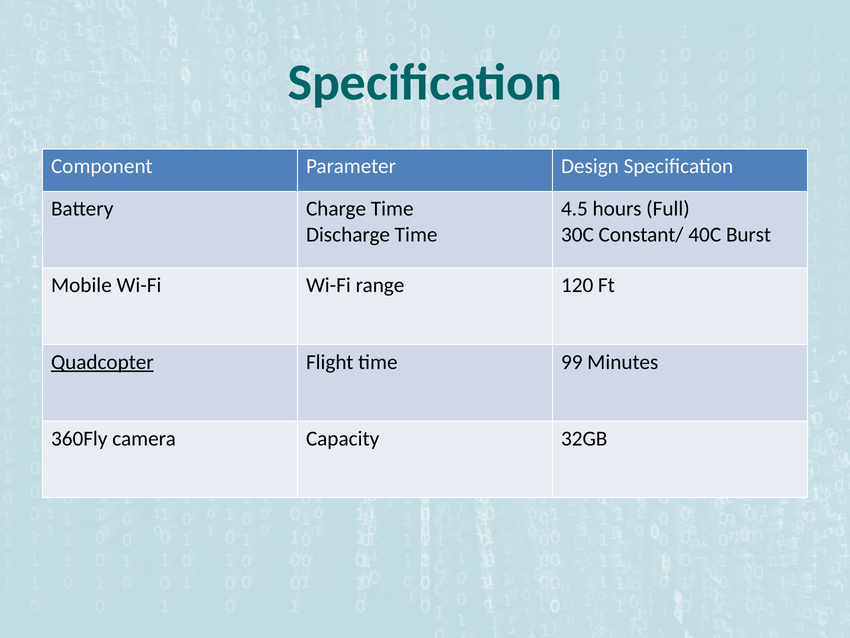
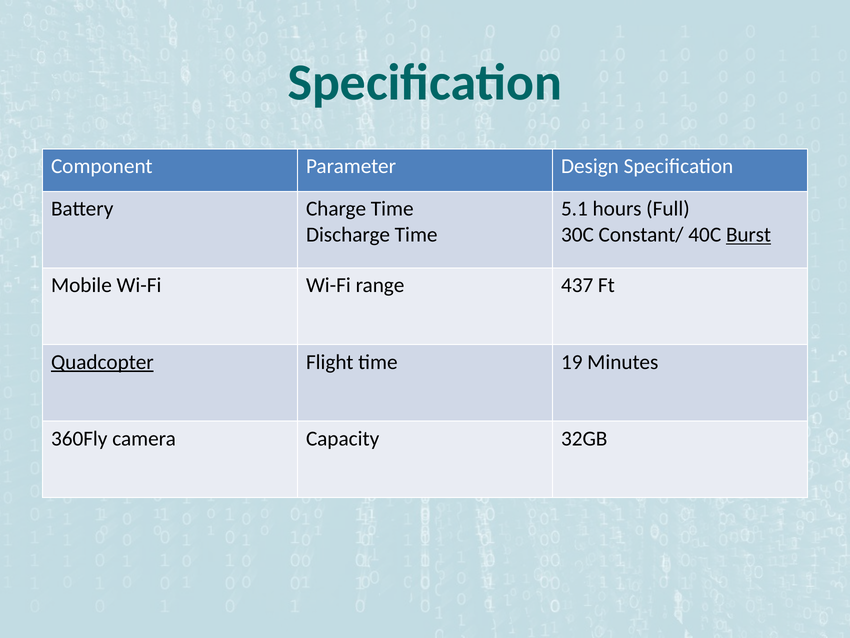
4.5: 4.5 -> 5.1 (574, 209)
Burst underline: none -> present (749, 235)
120: 120 -> 437 (577, 285)
99: 99 -> 19 (572, 362)
